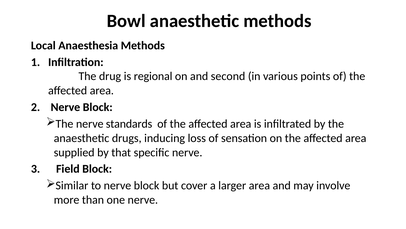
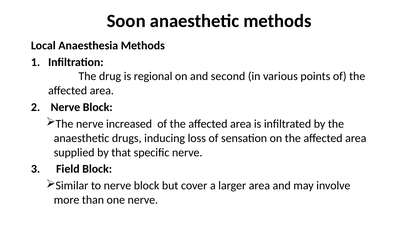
Bowl: Bowl -> Soon (126, 21)
standards: standards -> increased (129, 124)
